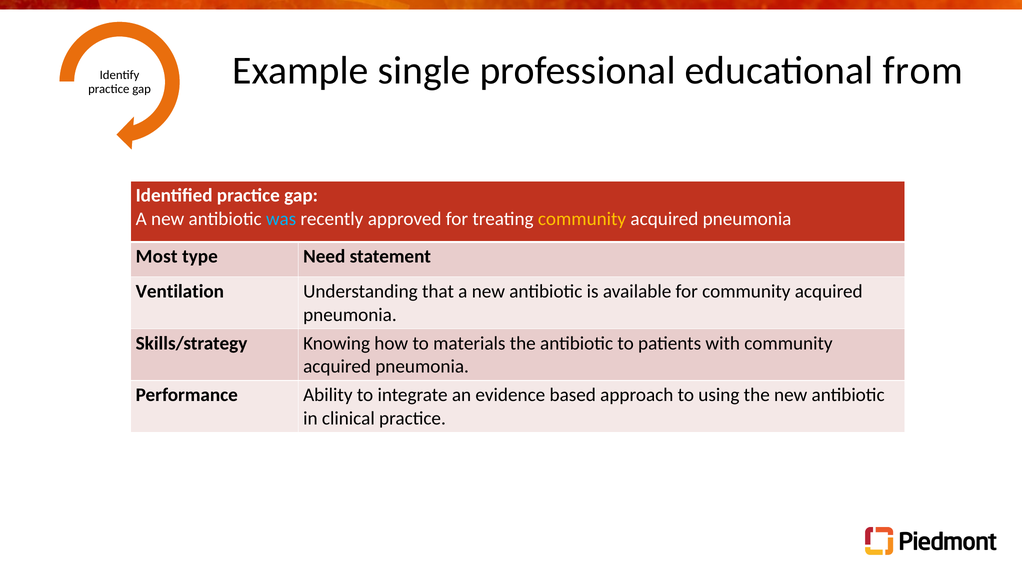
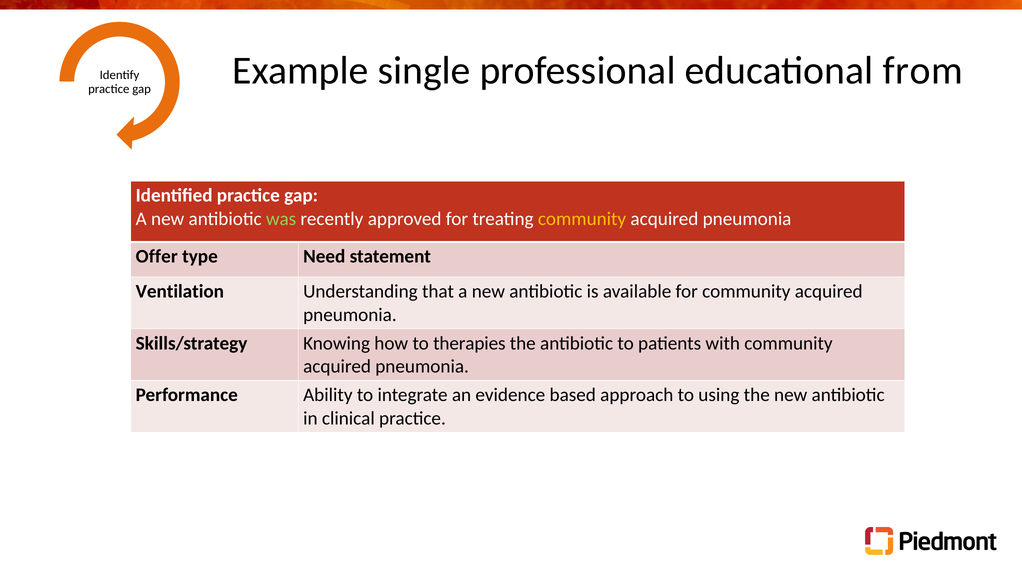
was colour: light blue -> light green (281, 219)
Most: Most -> Offer (157, 256)
materials: materials -> therapies (469, 343)
